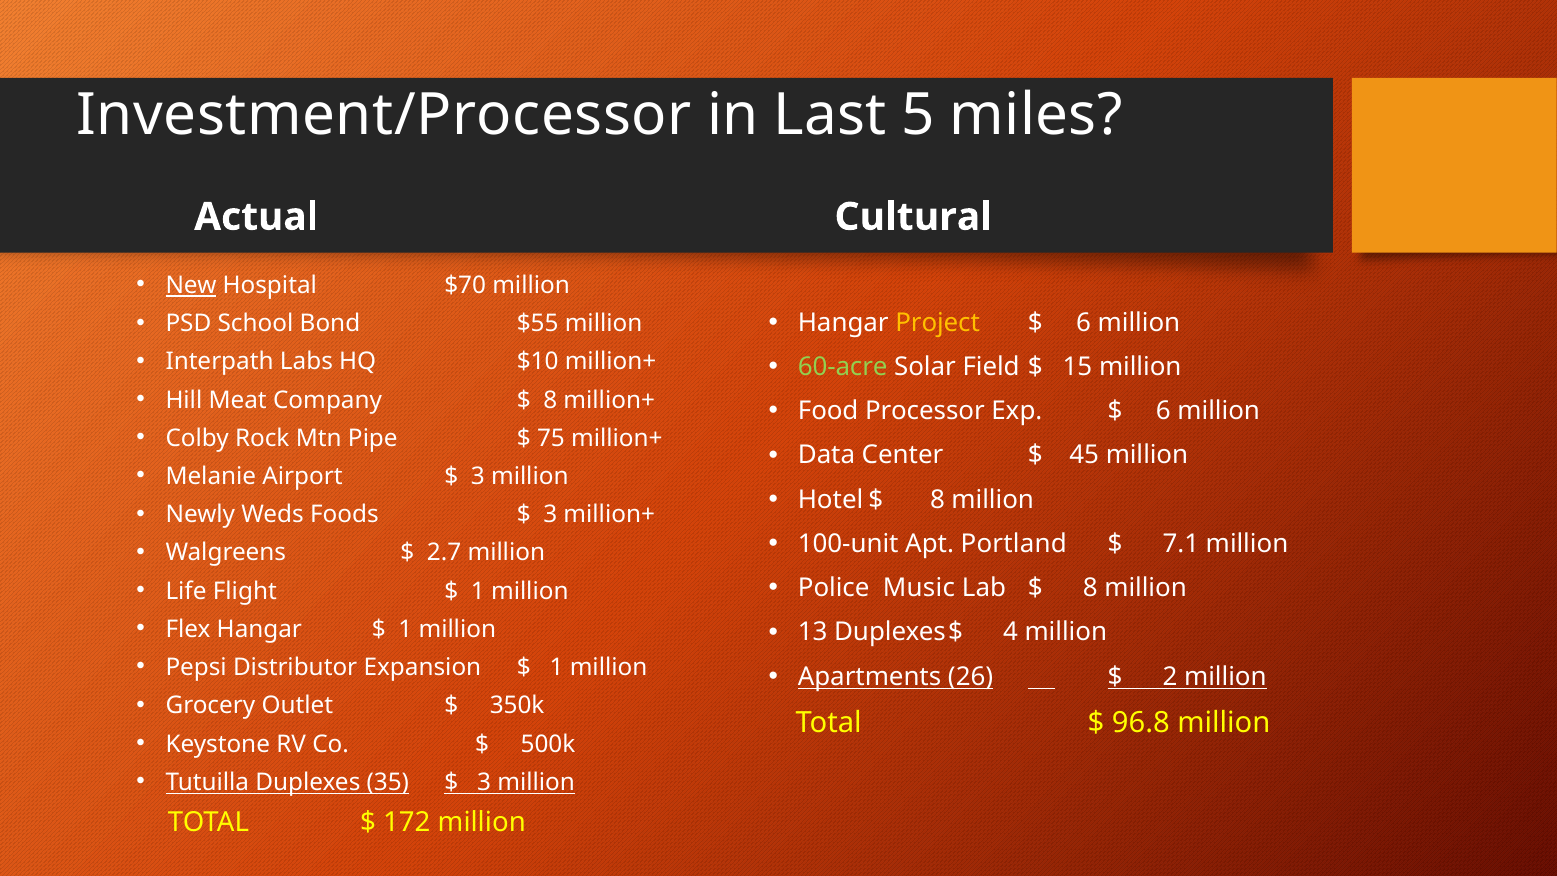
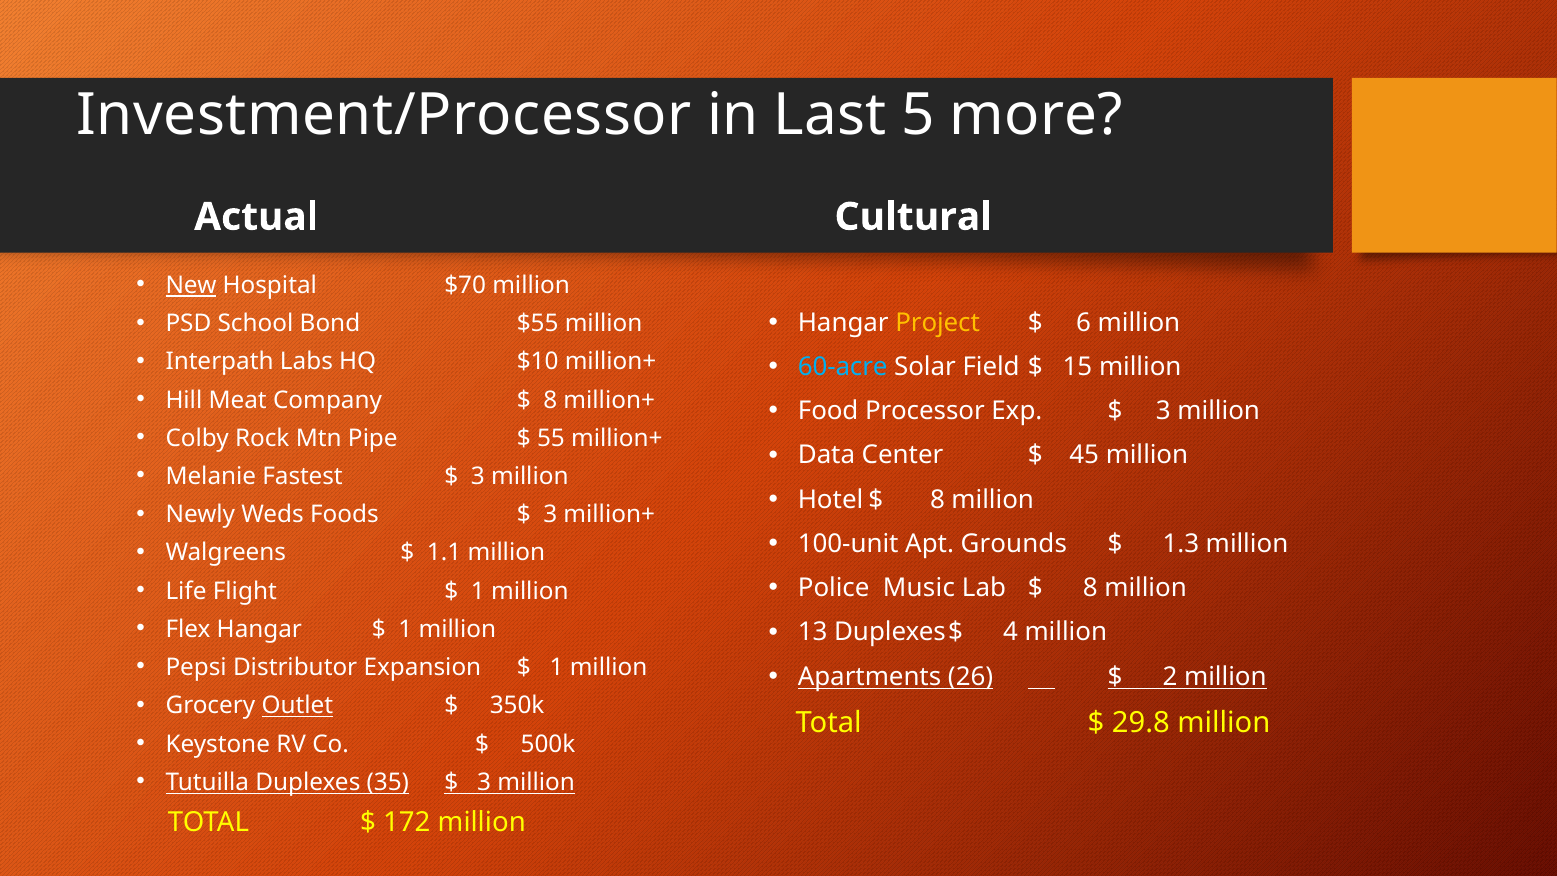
miles: miles -> more (1036, 115)
60-acre colour: light green -> light blue (843, 367)
6: 6 -> 3 (1163, 411)
75: 75 -> 55 (551, 438)
Airport: Airport -> Fastest (303, 476)
Portland: Portland -> Grounds (1014, 544)
7.1: 7.1 -> 1.3 (1181, 544)
2.7: 2.7 -> 1.1 (444, 553)
Outlet underline: none -> present (297, 706)
96.8: 96.8 -> 29.8 (1141, 722)
